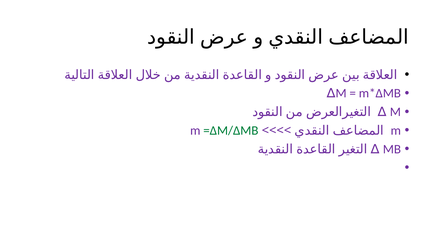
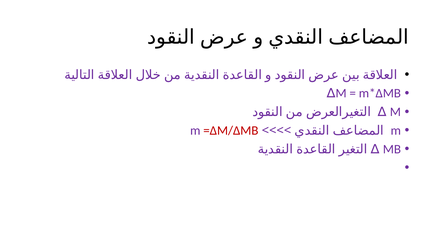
=∆M/∆MB colour: green -> red (231, 131)
